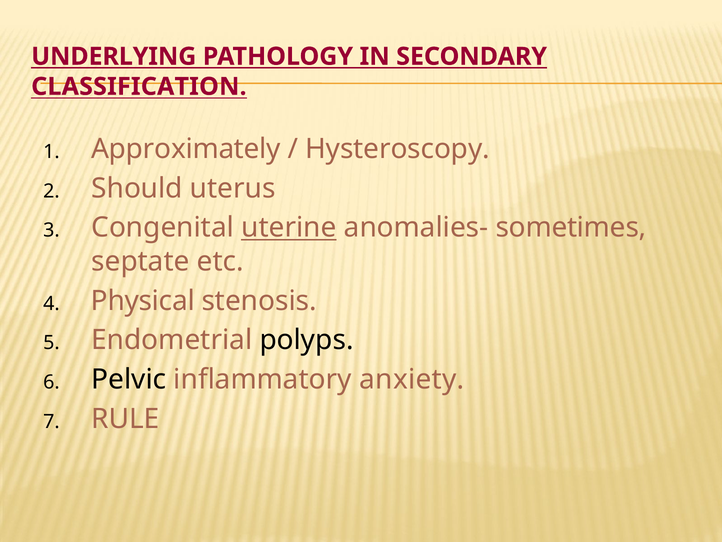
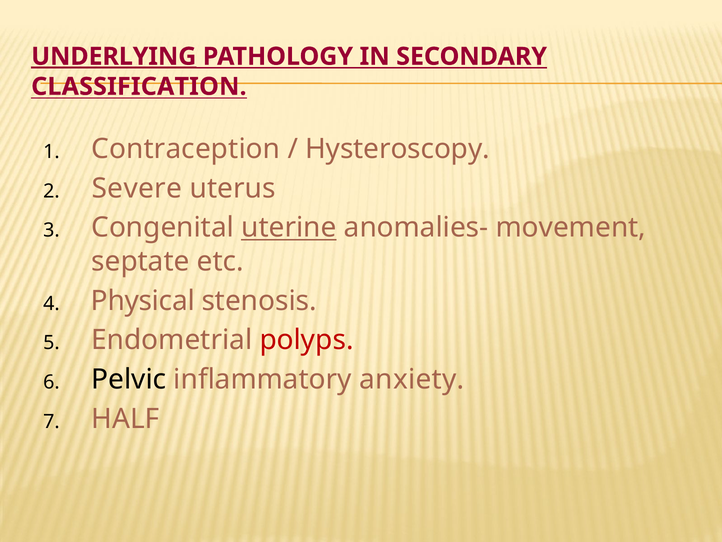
UNDERLYING underline: none -> present (114, 56)
Approximately: Approximately -> Contraception (186, 149)
Should: Should -> Severe (137, 188)
sometimes: sometimes -> movement (571, 227)
polyps colour: black -> red (307, 340)
RULE: RULE -> HALF (125, 418)
